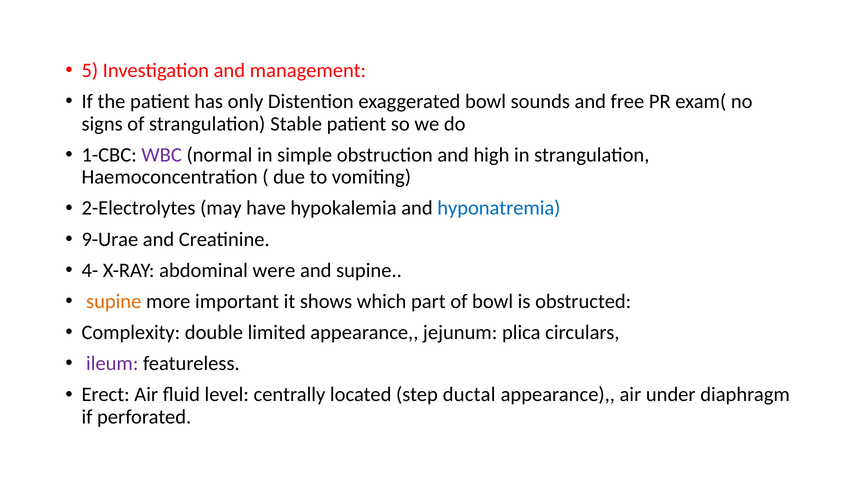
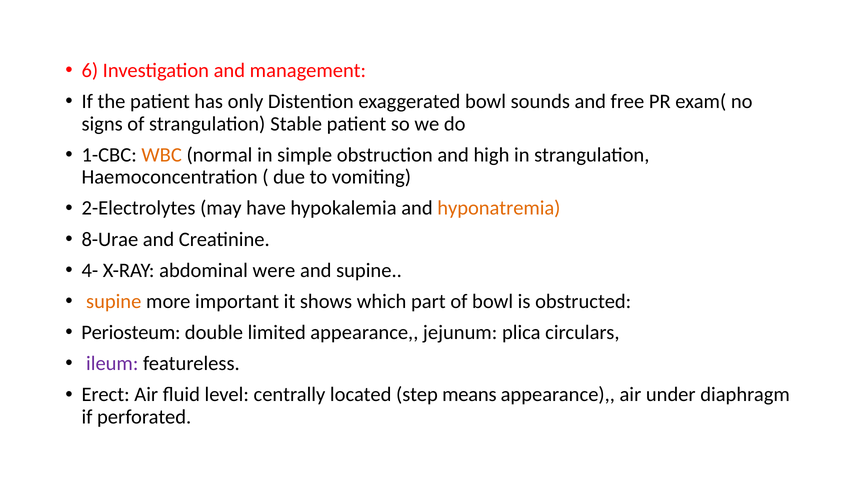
5: 5 -> 6 (90, 71)
WBC colour: purple -> orange (162, 155)
hyponatremia colour: blue -> orange (499, 208)
9-Urae: 9-Urae -> 8-Urae (110, 240)
Complexity: Complexity -> Periosteum (131, 333)
ductal: ductal -> means (469, 395)
